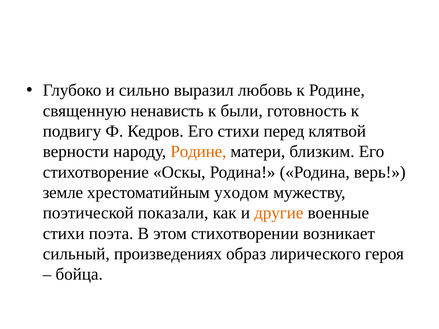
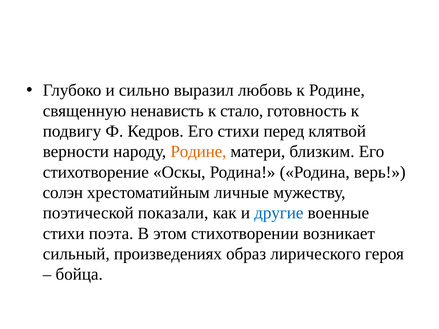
были: были -> стало (242, 111)
земле: земле -> солэн (63, 193)
уходом: уходом -> личные (241, 193)
другие colour: orange -> blue (279, 213)
